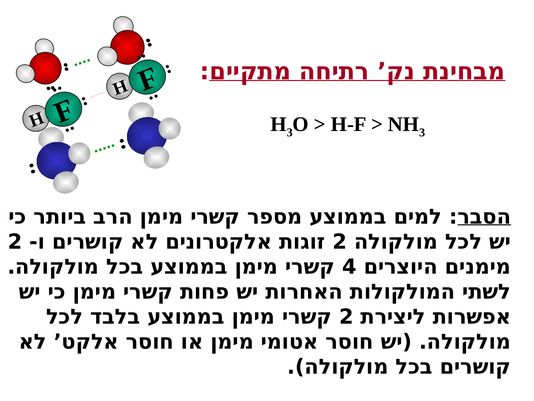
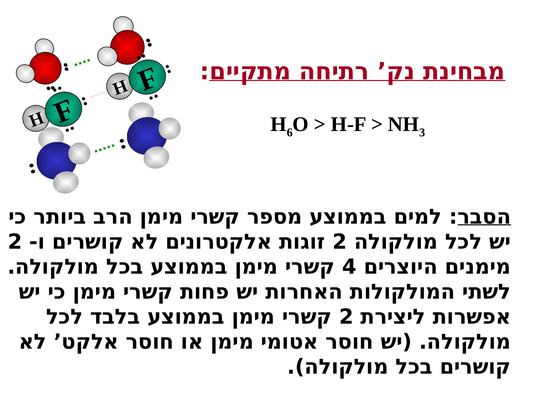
H 3: 3 -> 6 (290, 132)
